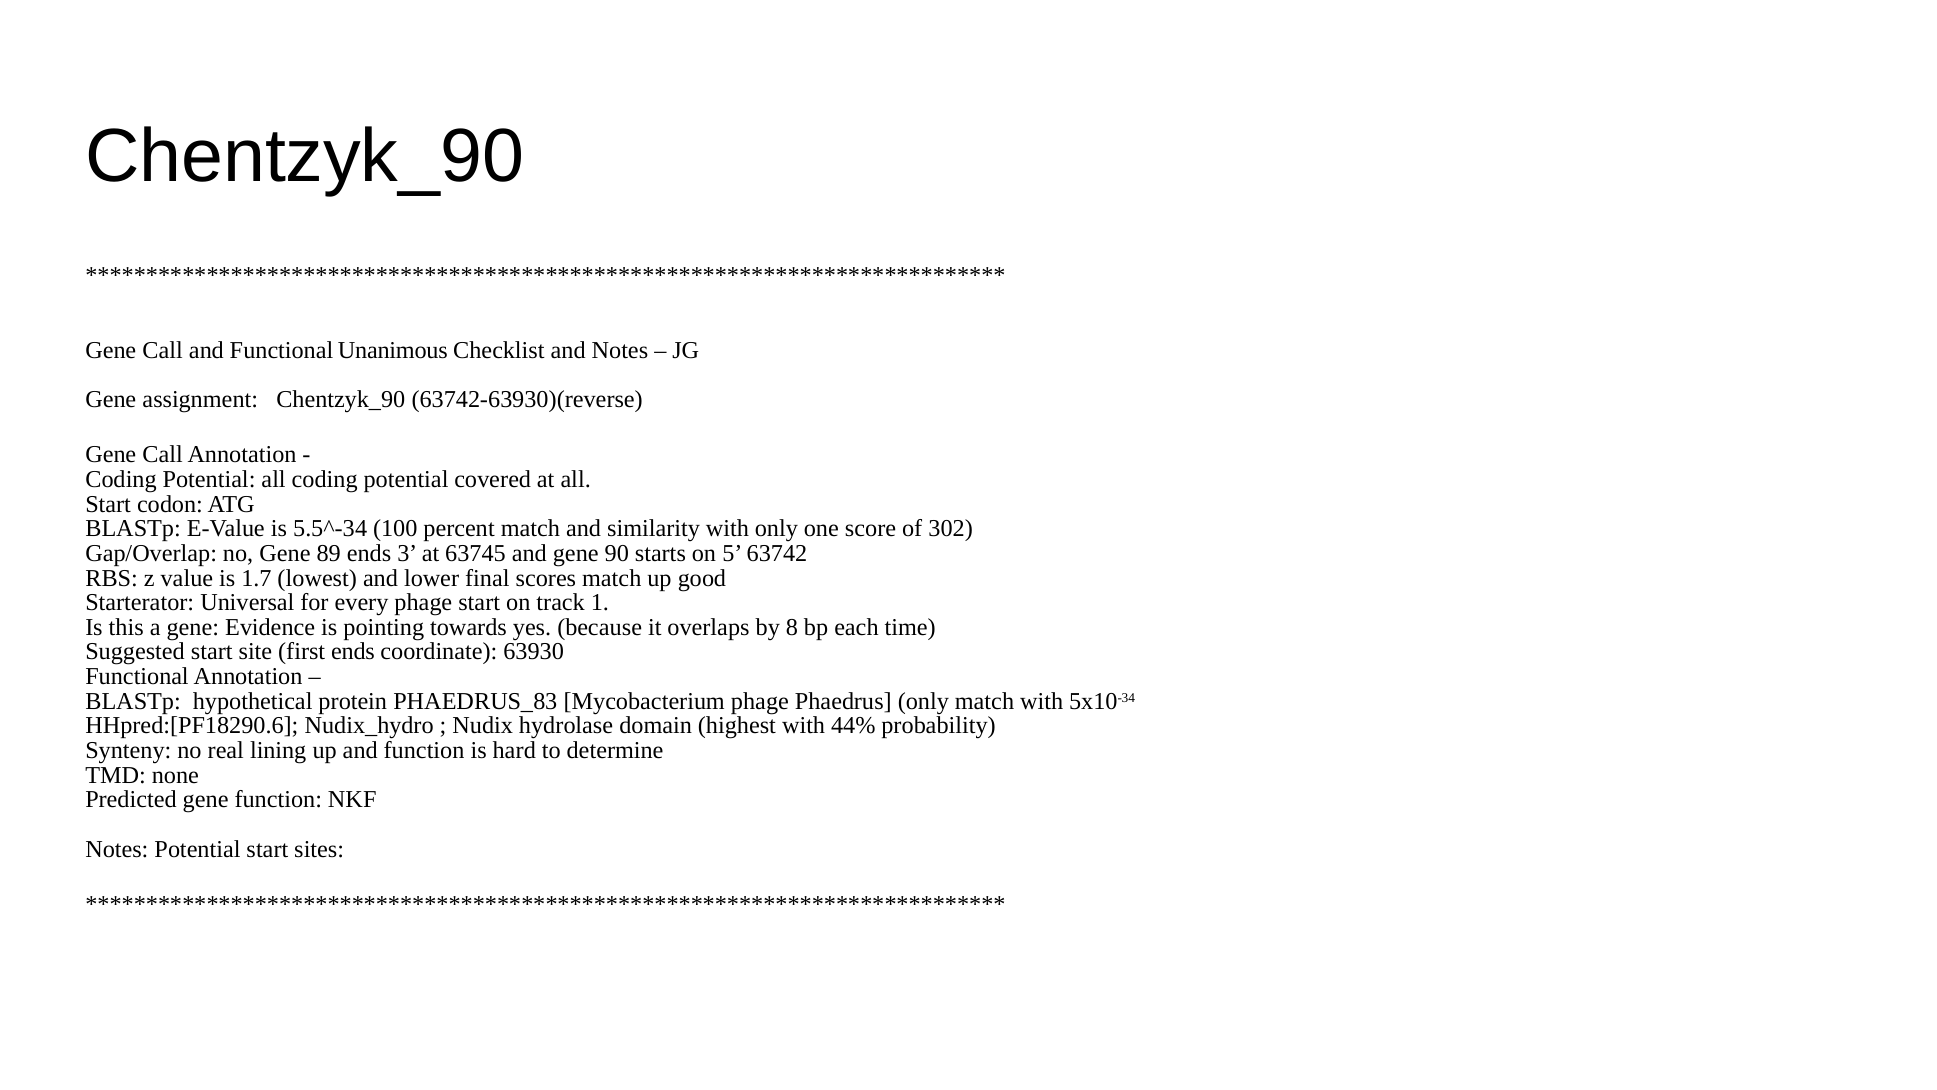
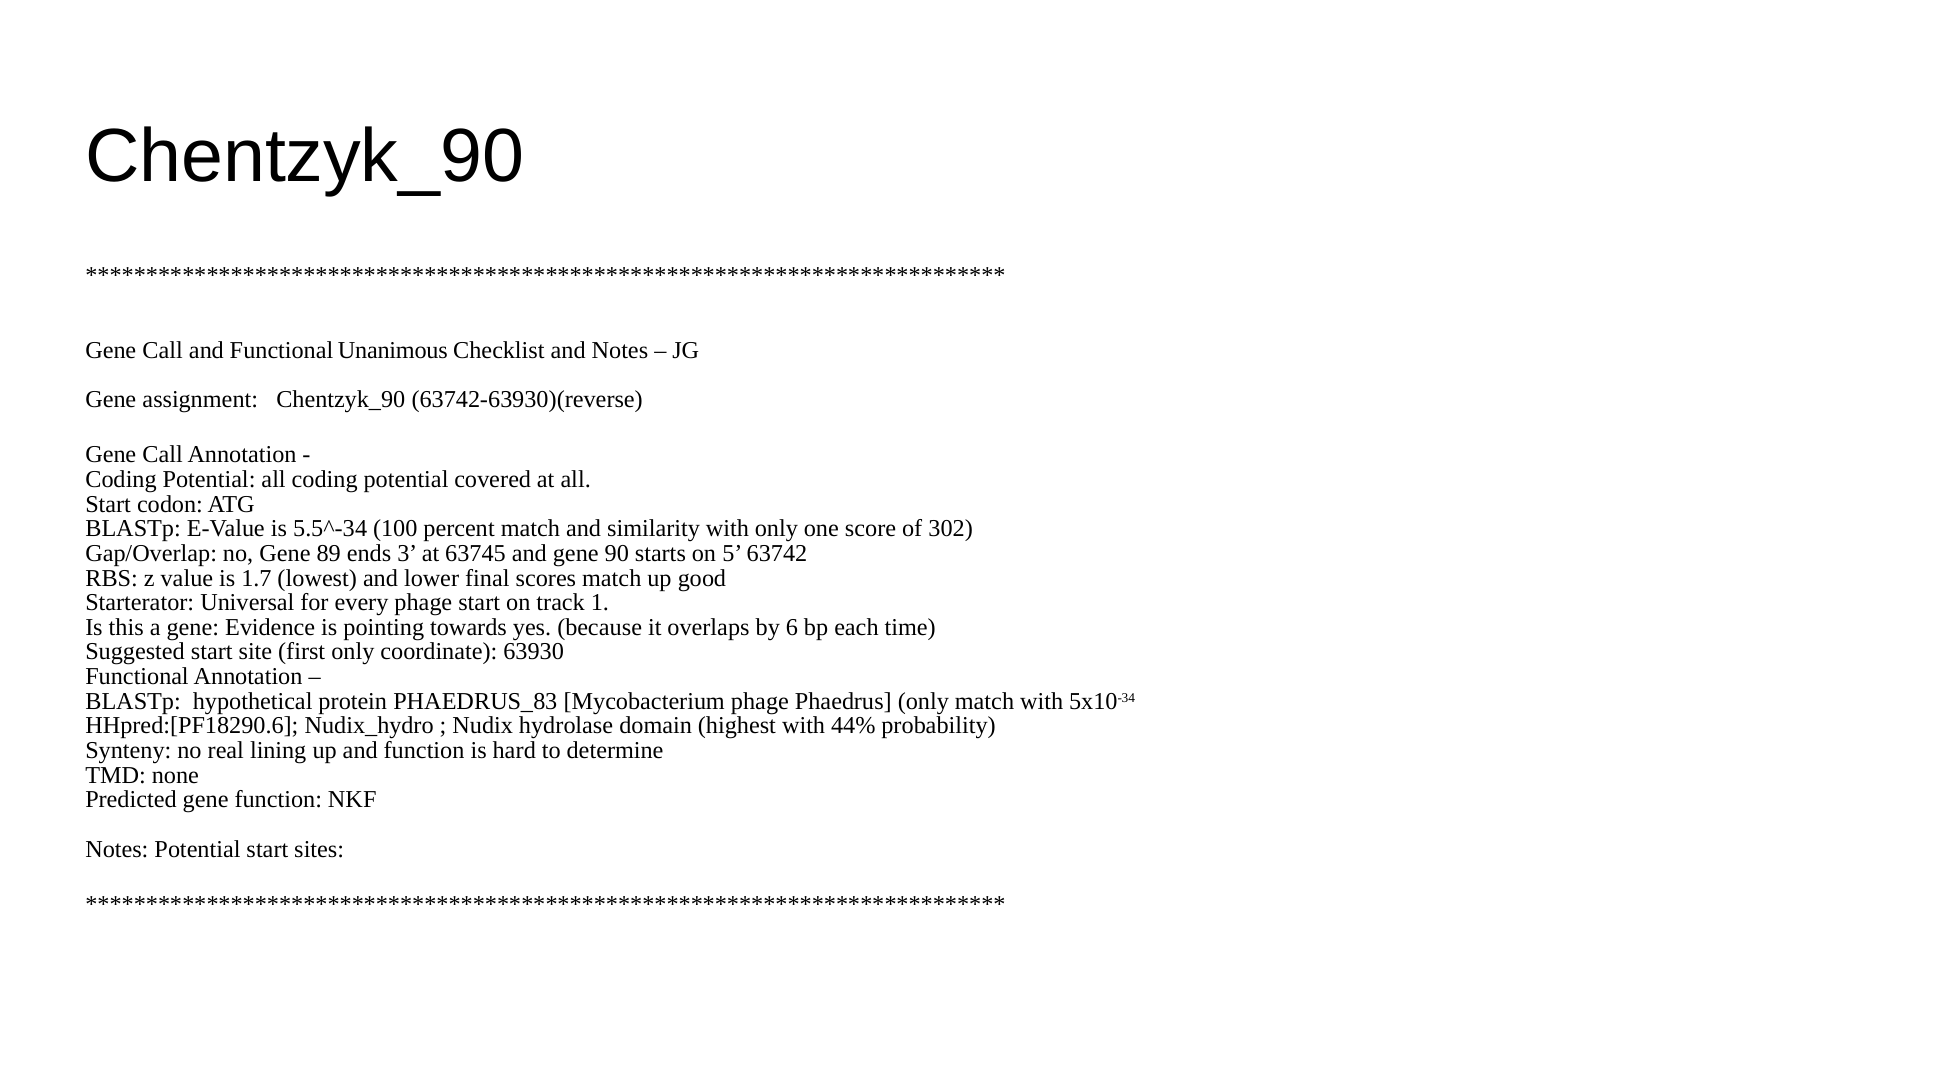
8: 8 -> 6 (792, 627)
first ends: ends -> only (353, 652)
